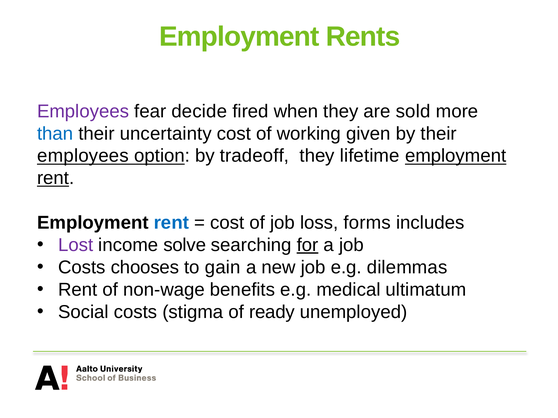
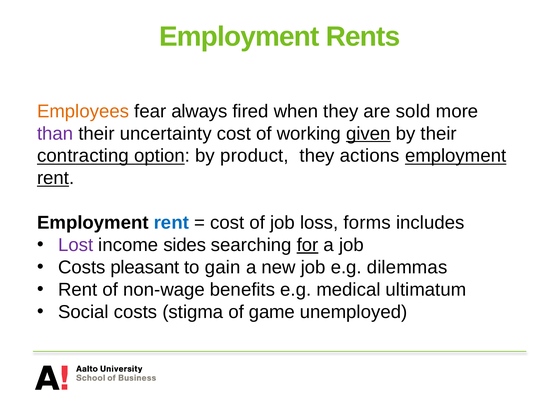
Employees colour: purple -> orange (83, 111)
decide: decide -> always (199, 111)
than colour: blue -> purple (55, 134)
given underline: none -> present (368, 134)
employees: employees -> contracting (83, 156)
tradeoff: tradeoff -> product (254, 156)
lifetime: lifetime -> actions (370, 156)
solve: solve -> sides (185, 245)
chooses: chooses -> pleasant (145, 268)
ready: ready -> game (272, 312)
